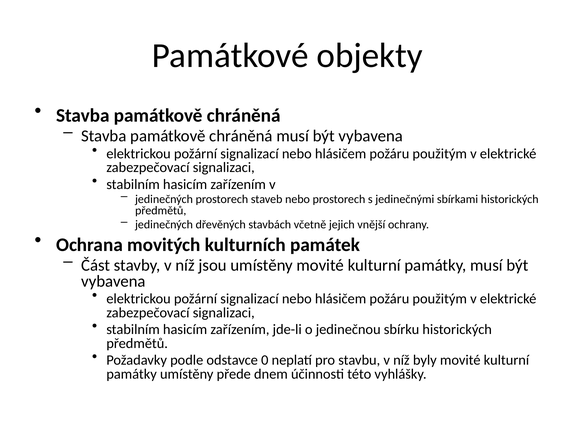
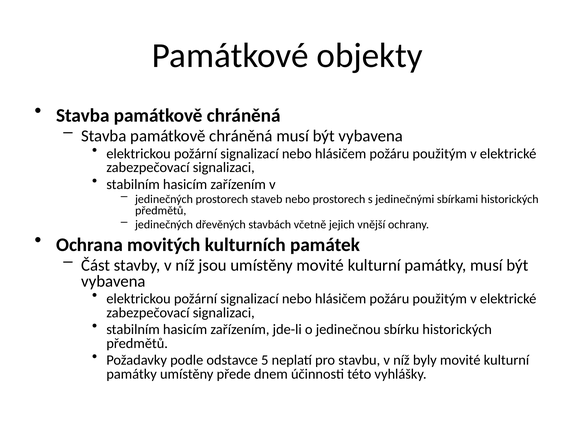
0: 0 -> 5 (265, 360)
